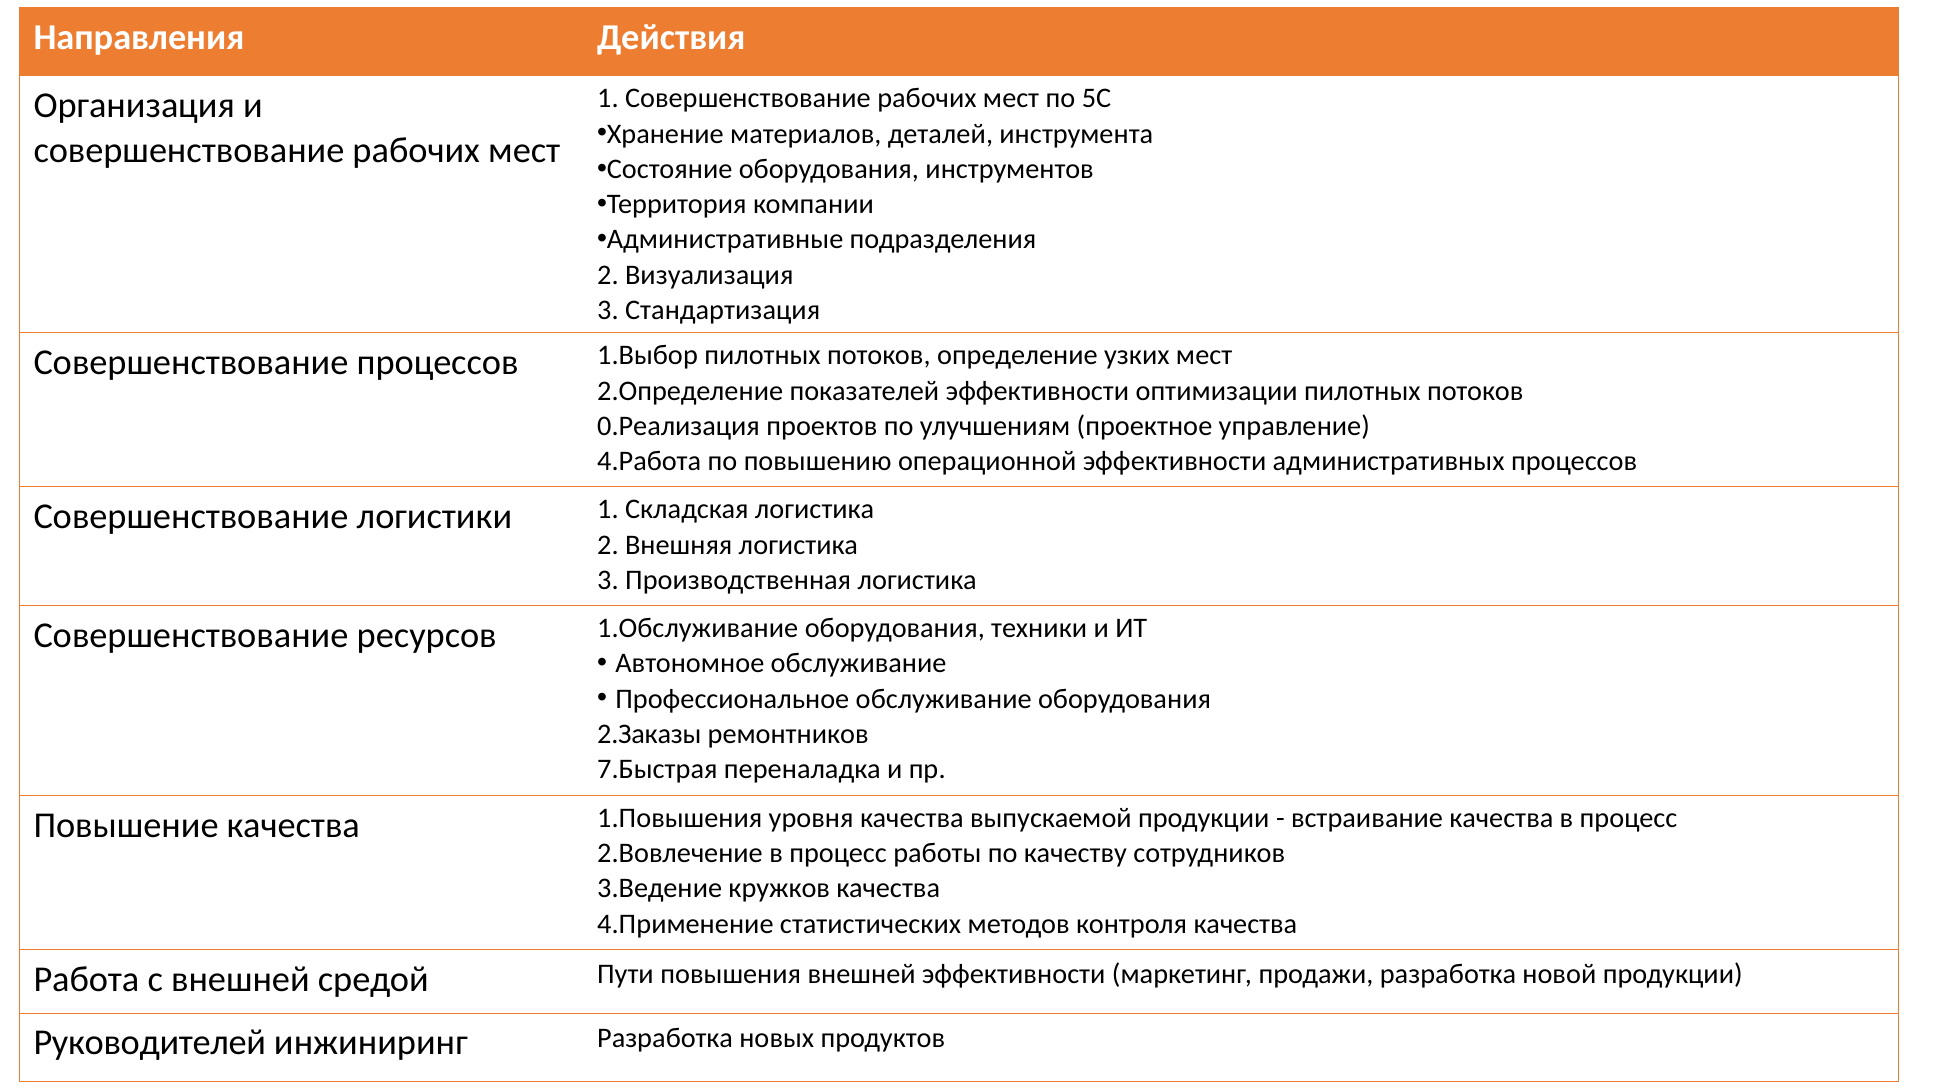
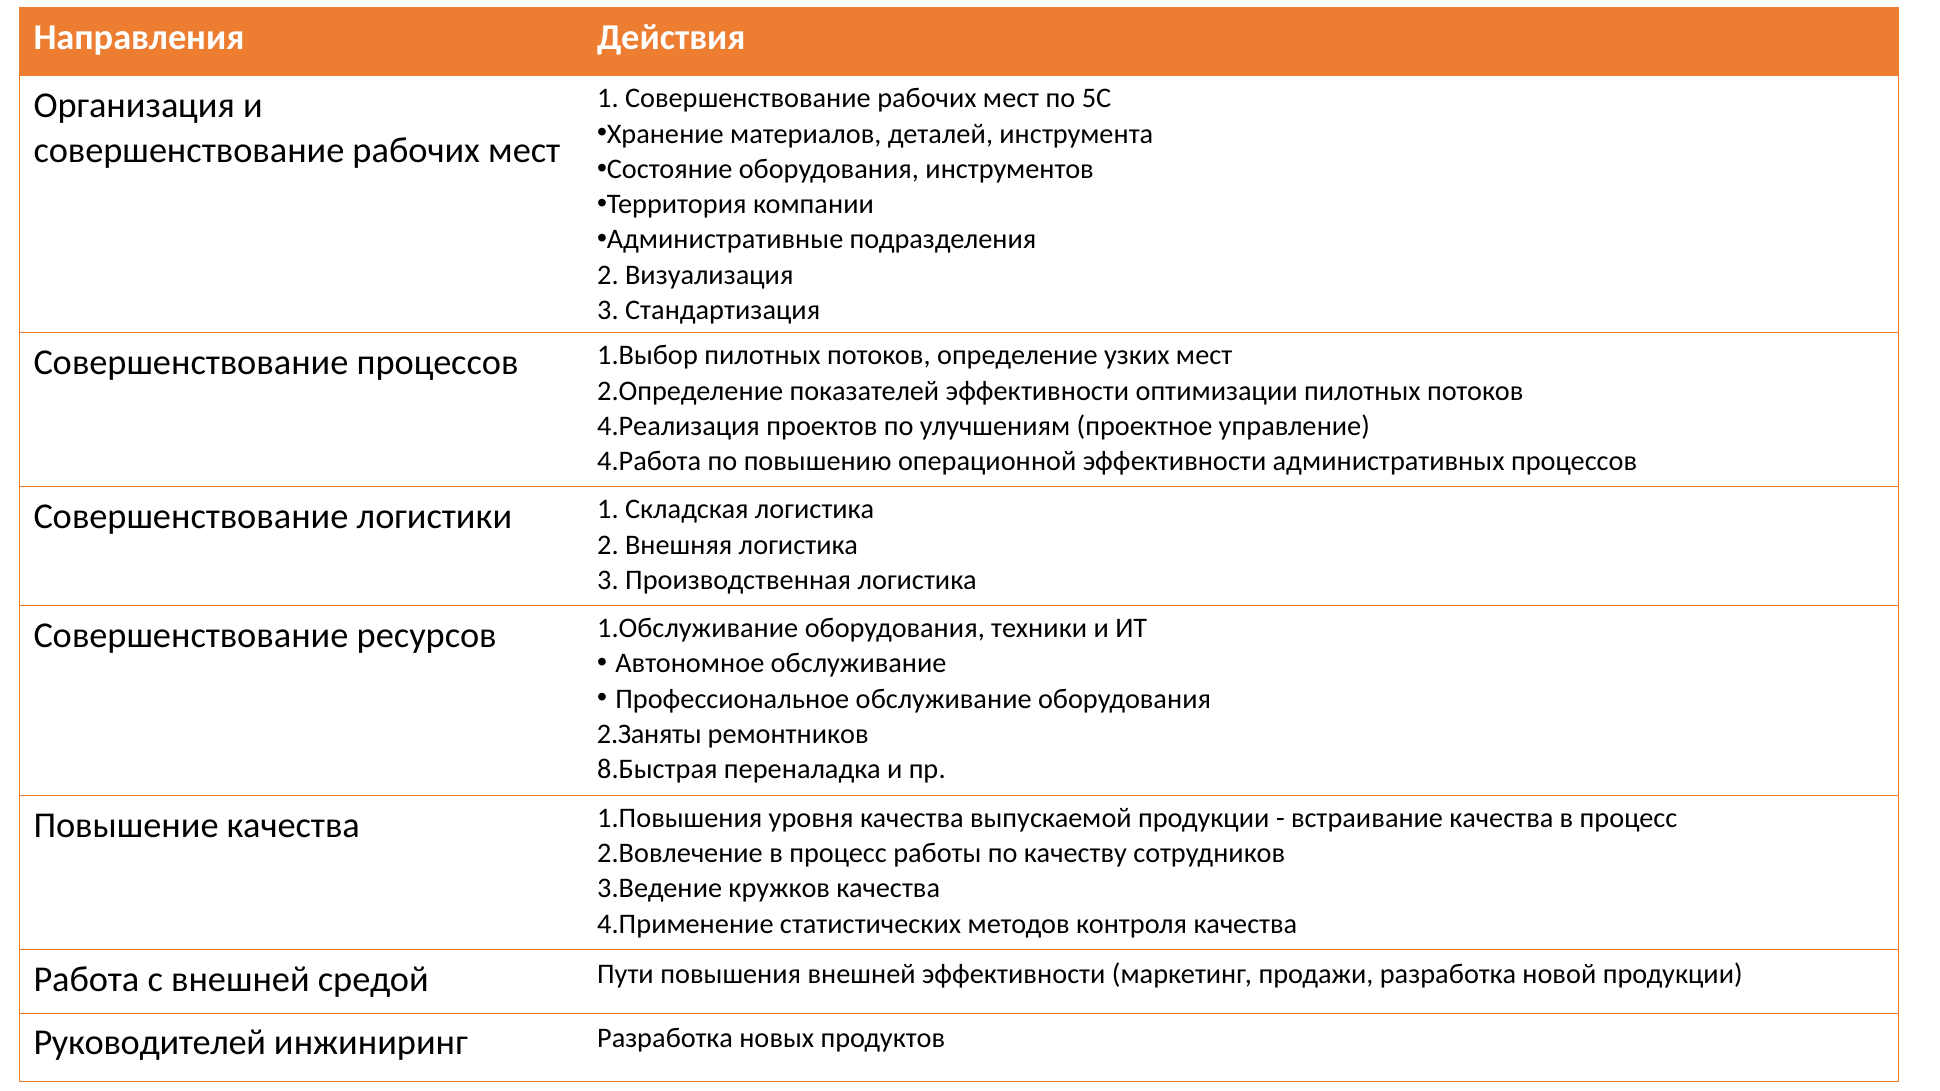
0.Реализация: 0.Реализация -> 4.Реализация (679, 426)
2.Заказы: 2.Заказы -> 2.Заняты (649, 734)
7.Быстрая: 7.Быстрая -> 8.Быстрая (657, 769)
